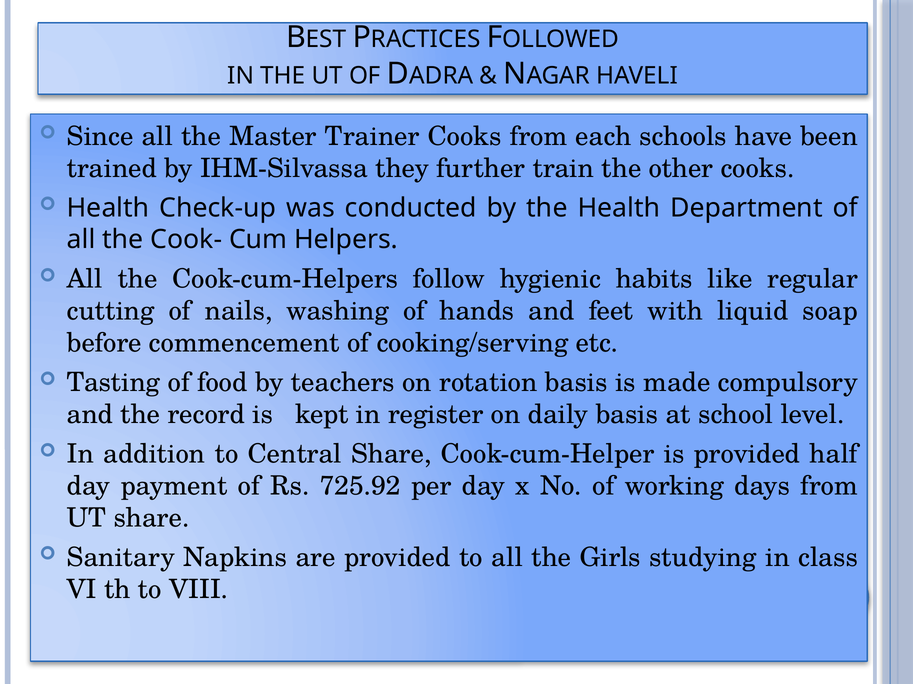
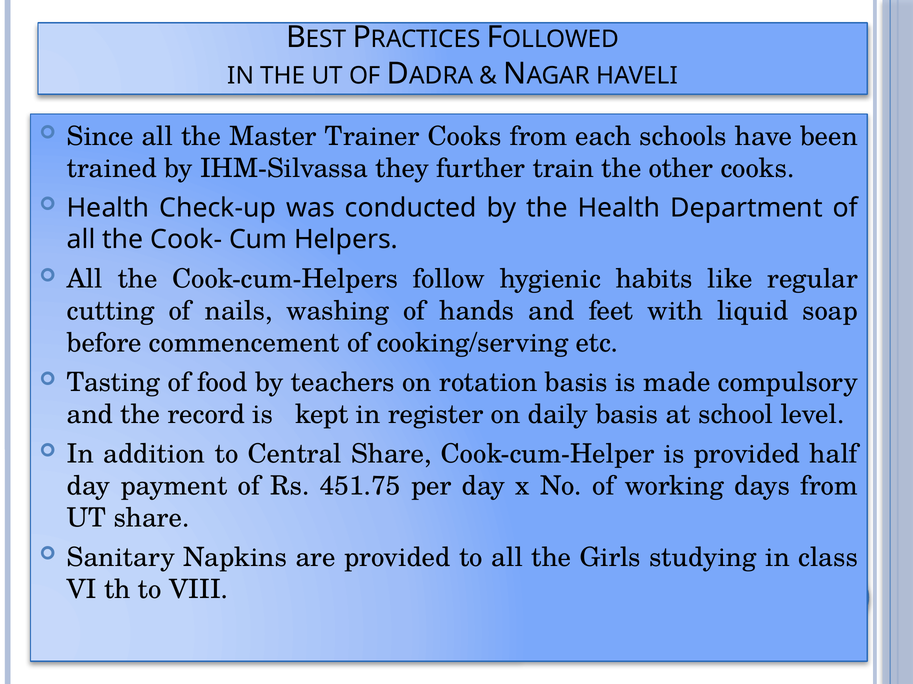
725.92: 725.92 -> 451.75 (360, 486)
